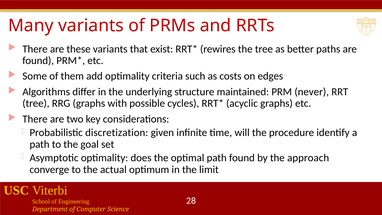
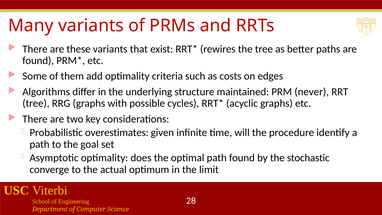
discretization: discretization -> overestimates (117, 133)
approach: approach -> stochastic (308, 158)
